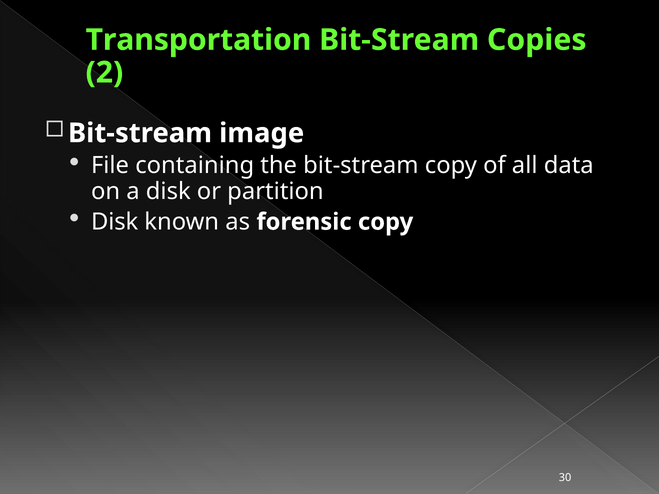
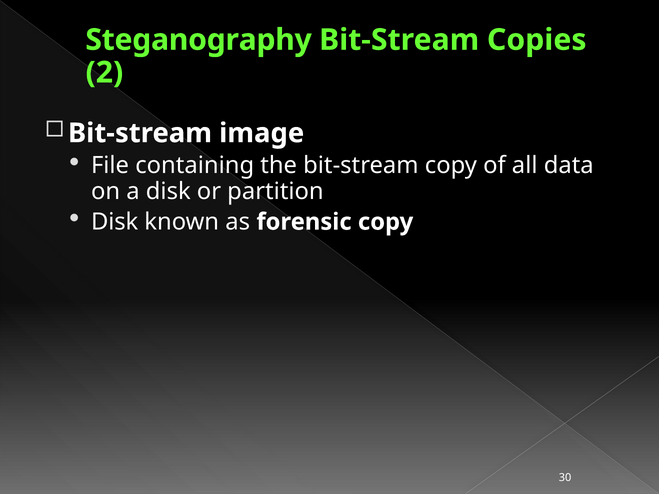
Transportation: Transportation -> Steganography (199, 40)
